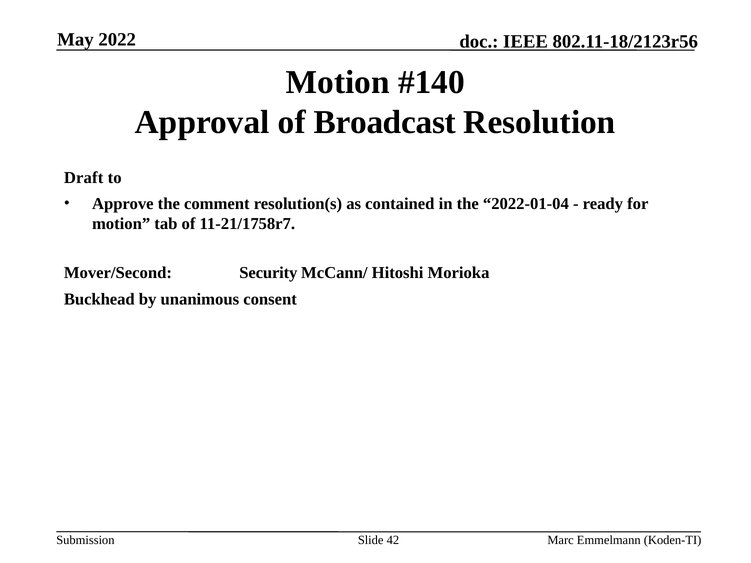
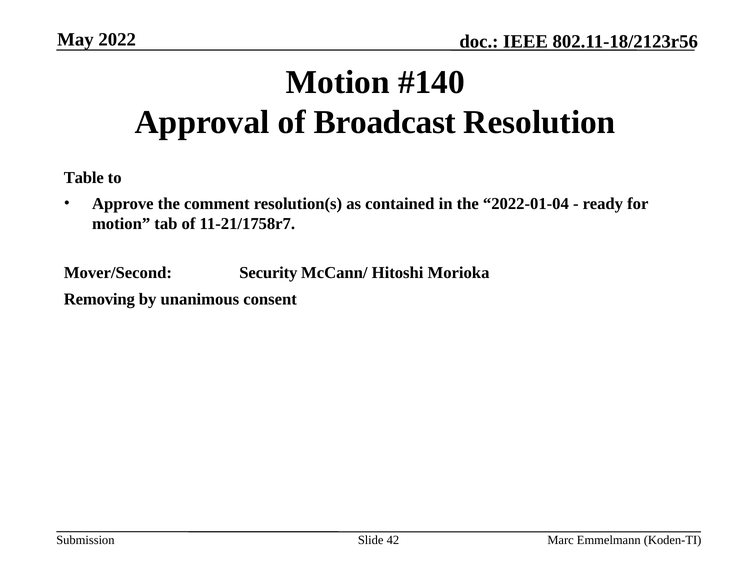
Draft: Draft -> Table (84, 178)
Buckhead: Buckhead -> Removing (99, 299)
